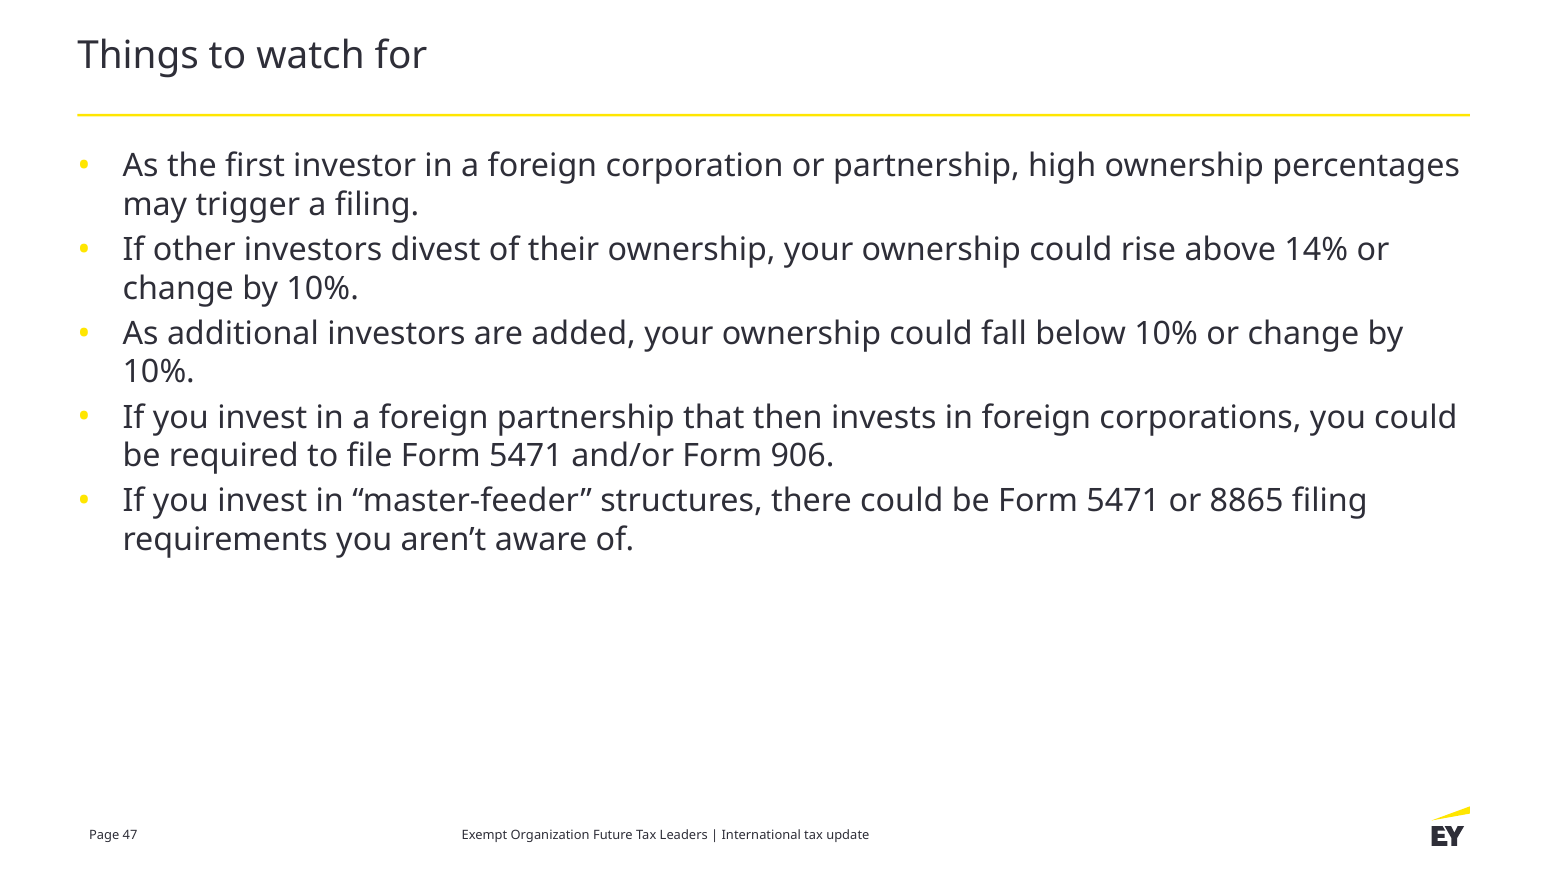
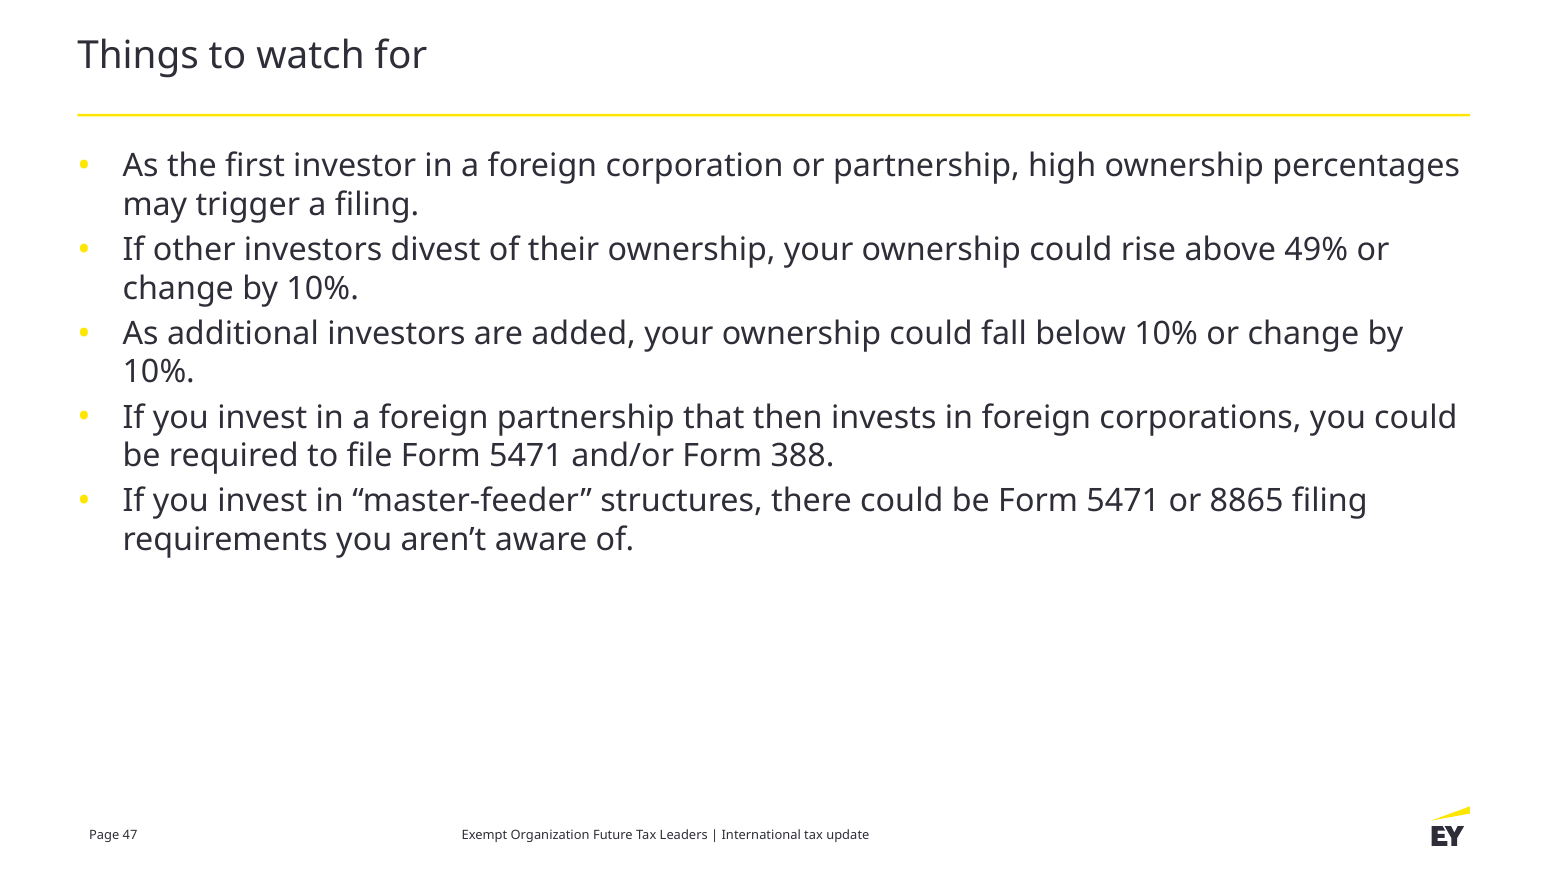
14%: 14% -> 49% (1316, 250)
906: 906 -> 388 (803, 456)
